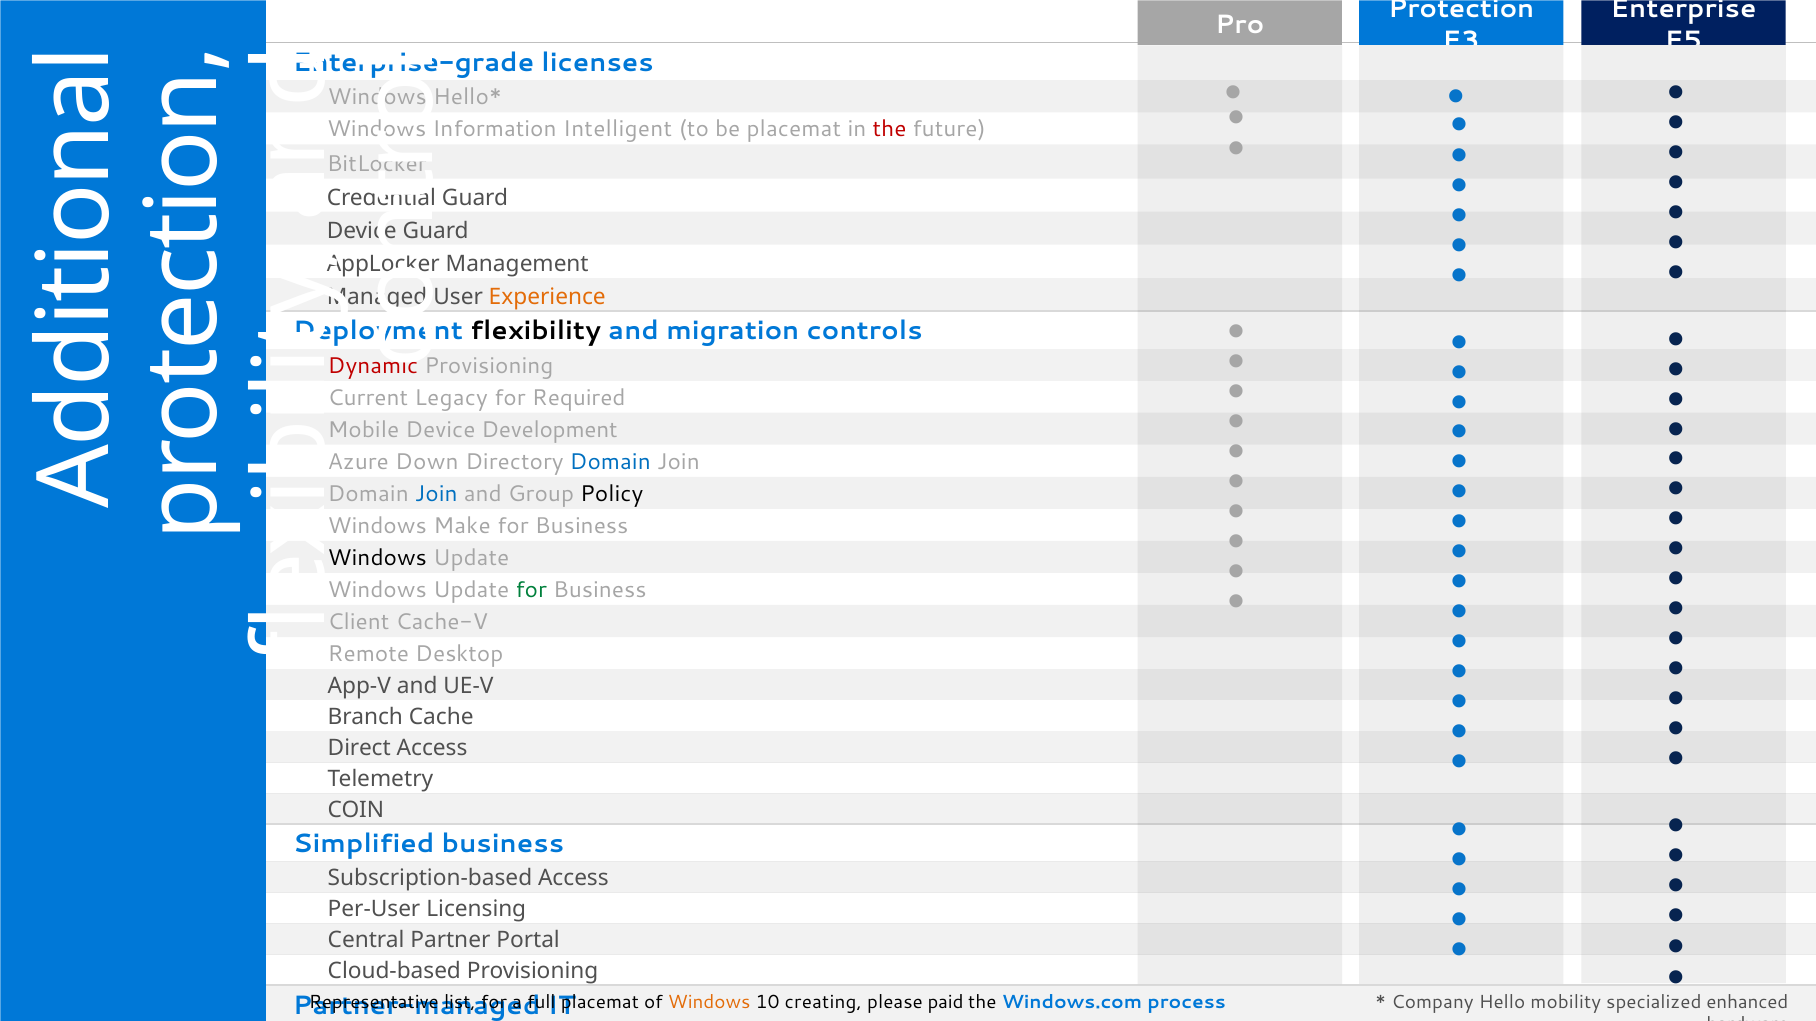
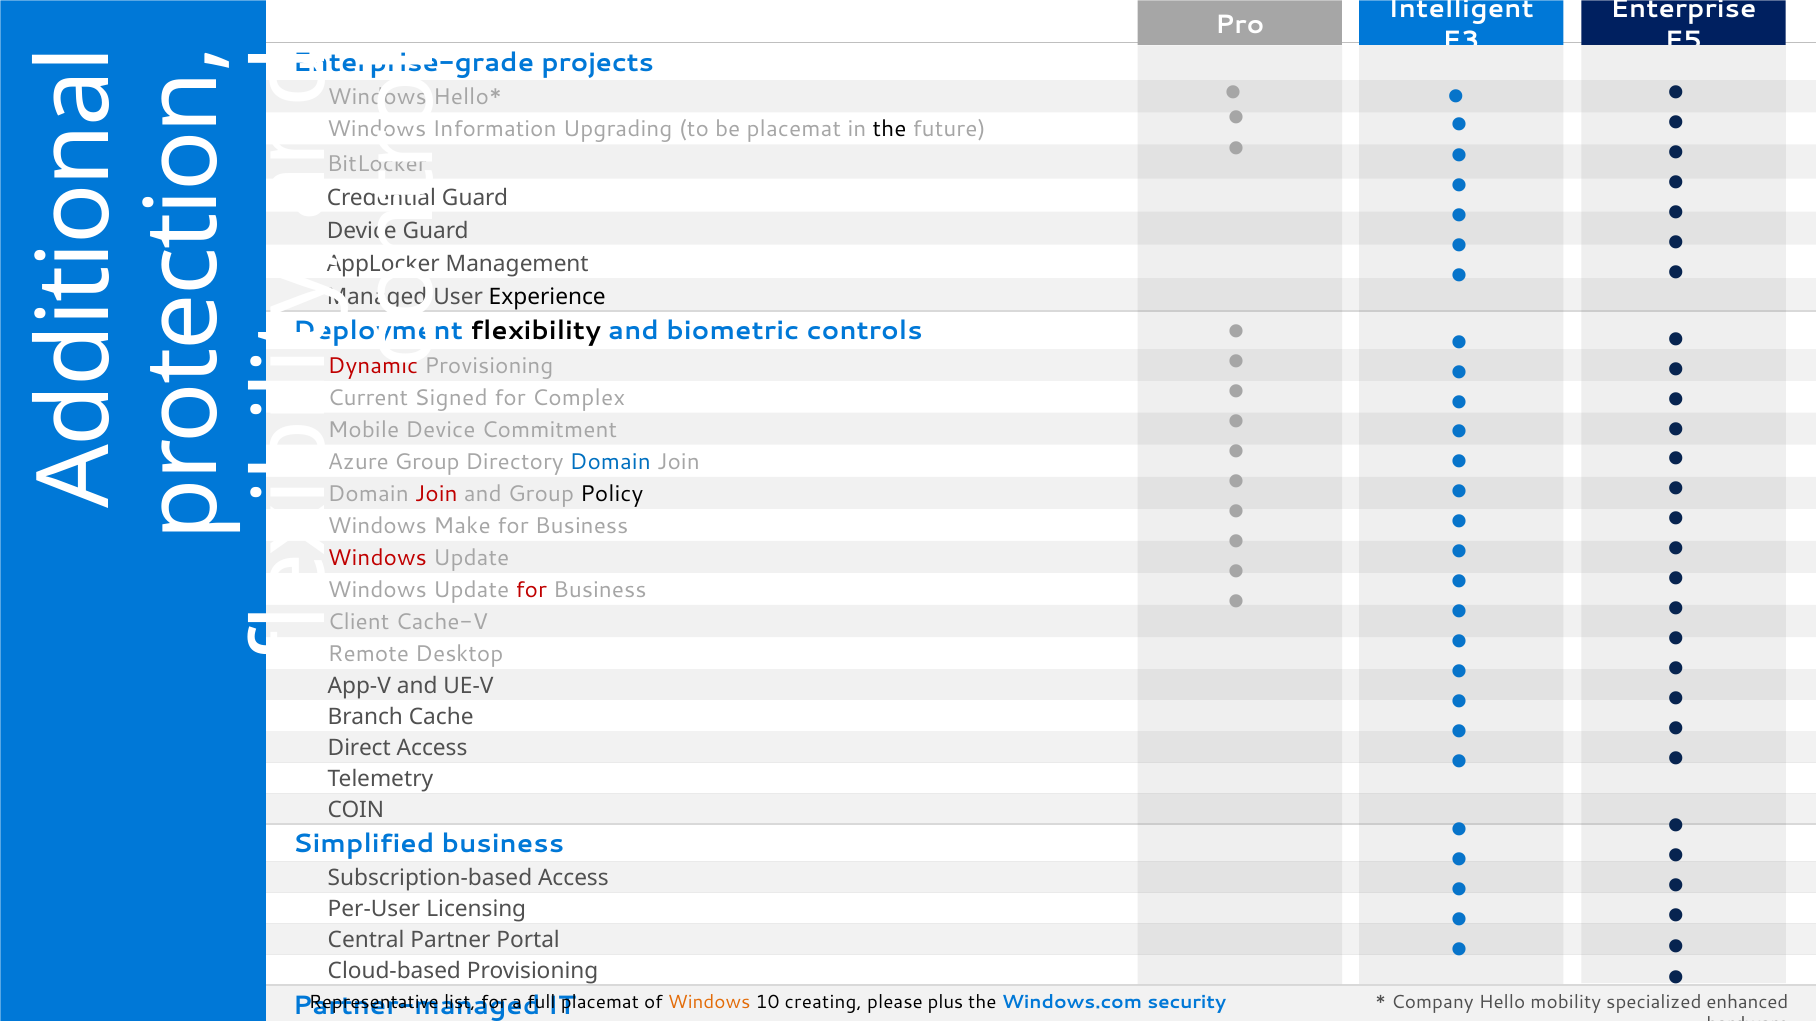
Protection: Protection -> Intelligent (1461, 9)
licenses: licenses -> projects (598, 63)
Intelligent: Intelligent -> Upgrading (618, 130)
the colour: red -> black (890, 130)
Experience colour: orange -> black (547, 297)
migration: migration -> biometric (733, 331)
Legacy: Legacy -> Signed (451, 398)
Required: Required -> Complex (579, 398)
Development: Development -> Commitment (549, 430)
Down: Down -> Group (427, 462)
Join colour: blue -> red (436, 494)
Windows colour: black -> red (377, 558)
for colour: green -> red (531, 590)
paid: paid -> plus (946, 1003)
process: process -> security (1187, 1003)
